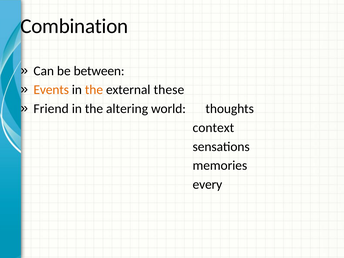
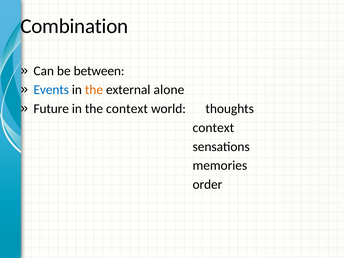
Events colour: orange -> blue (51, 90)
these: these -> alone (169, 90)
Friend: Friend -> Future (51, 109)
the altering: altering -> context (127, 109)
every: every -> order (207, 184)
